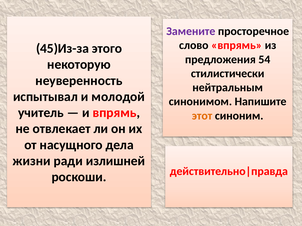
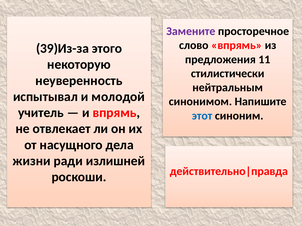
45)Из-за: 45)Из-за -> 39)Из-за (62, 49)
54: 54 -> 11 (264, 60)
этот colour: orange -> blue (202, 116)
